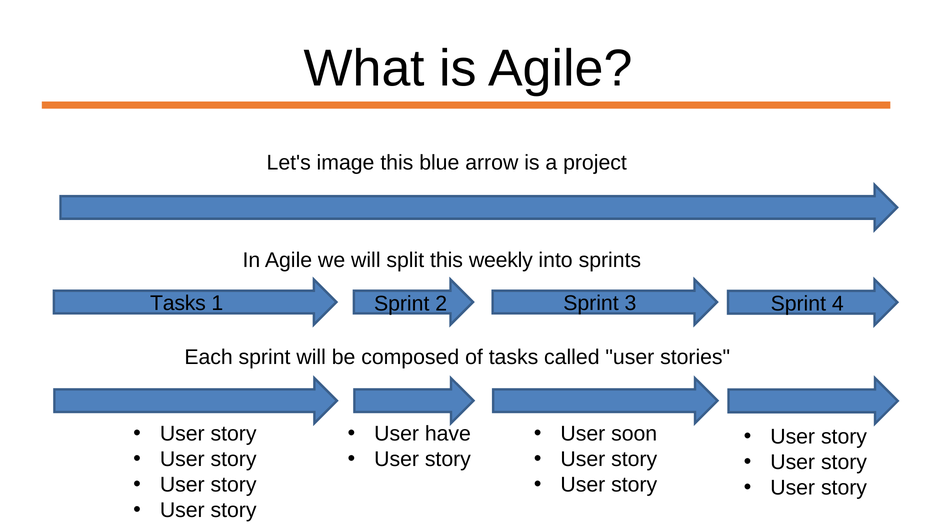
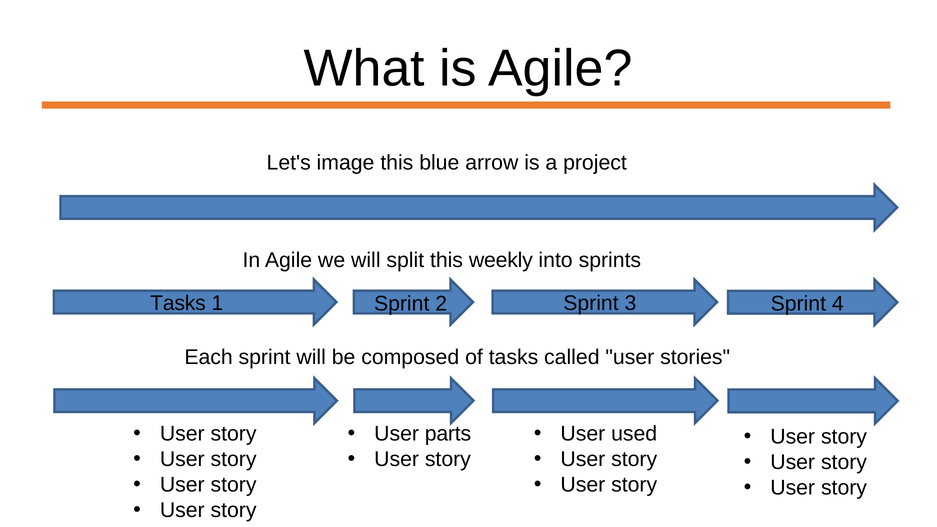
have: have -> parts (448, 434)
soon: soon -> used (634, 434)
